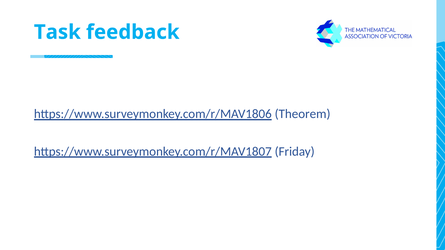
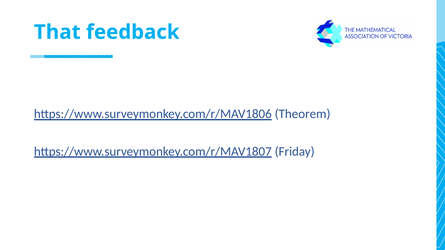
Task: Task -> That (57, 32)
